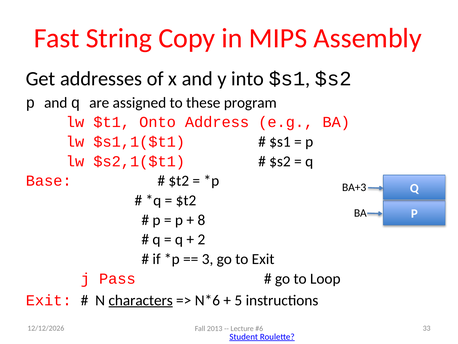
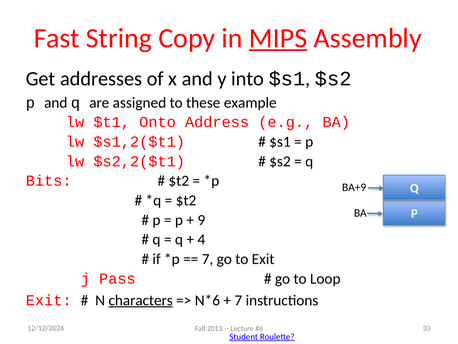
MIPS underline: none -> present (278, 38)
program: program -> example (250, 103)
$s1,1($t1: $s1,1($t1 -> $s1,2($t1 (139, 142)
$s2,1($t1: $s2,1($t1 -> $s2,2($t1 (139, 161)
Base: Base -> Bits (49, 181)
BA+3: BA+3 -> BA+9 (354, 187)
8: 8 -> 9 (201, 220)
2: 2 -> 4 (201, 239)
3: 3 -> 7 (208, 259)
5: 5 -> 7 (238, 300)
